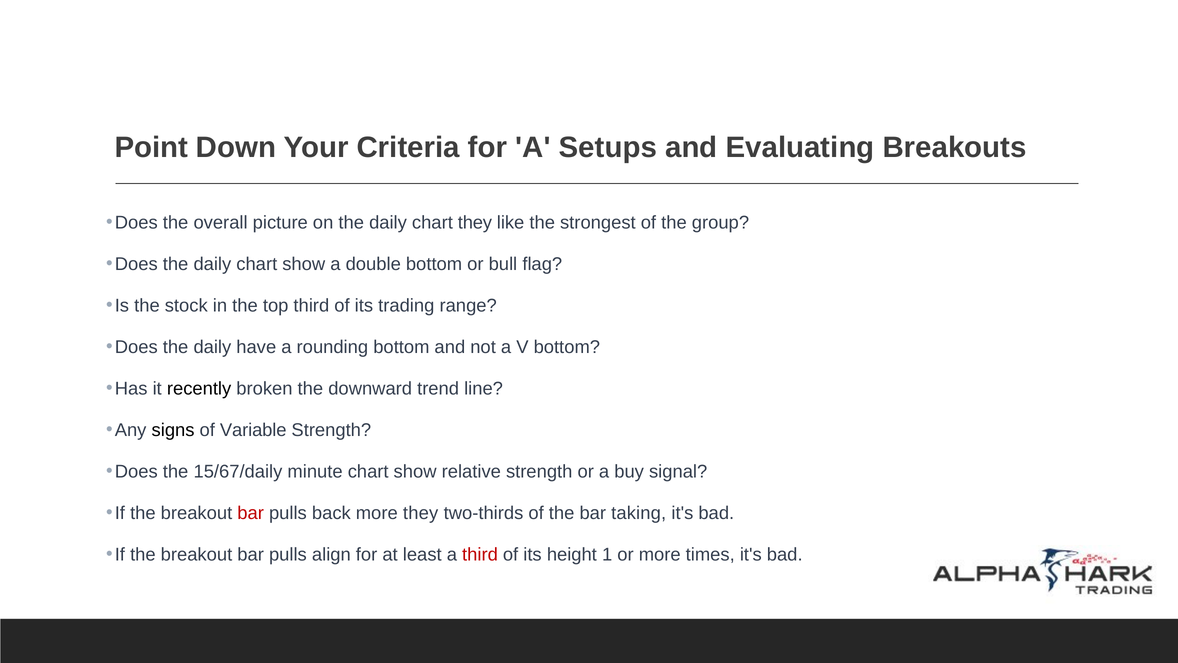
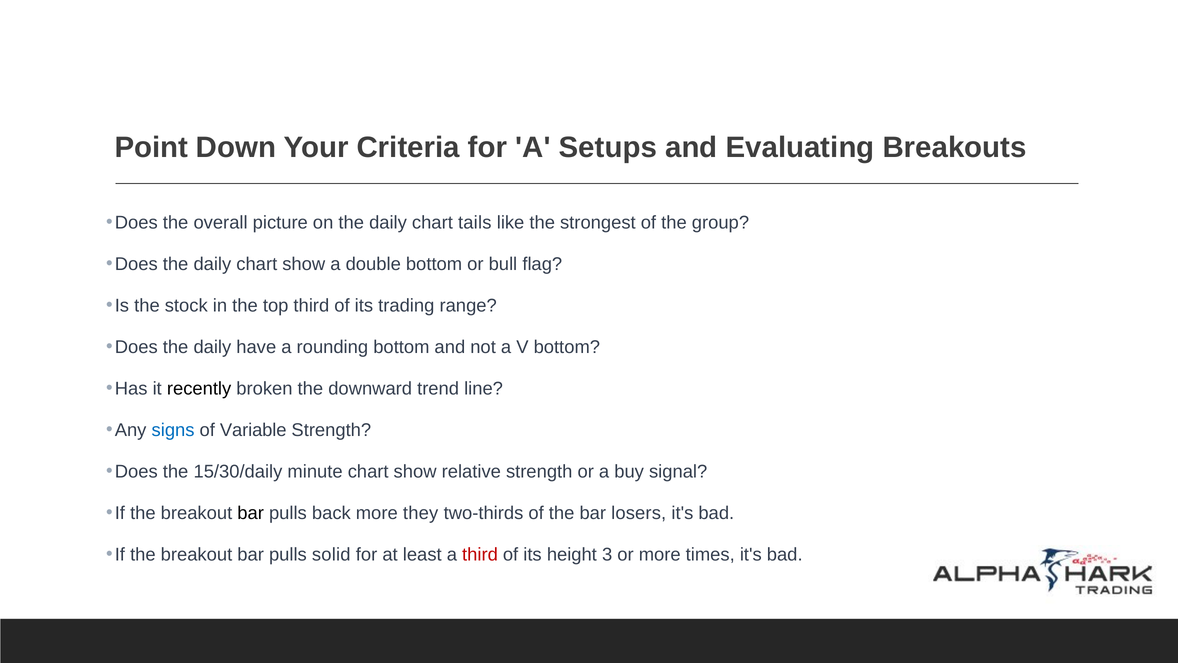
chart they: they -> tails (475, 223)
signs colour: black -> blue (173, 430)
15/67/daily: 15/67/daily -> 15/30/daily (238, 471)
bar colour: red -> black (251, 513)
taking: taking -> losers (639, 513)
align: align -> solid (331, 554)
1: 1 -> 3 (607, 554)
